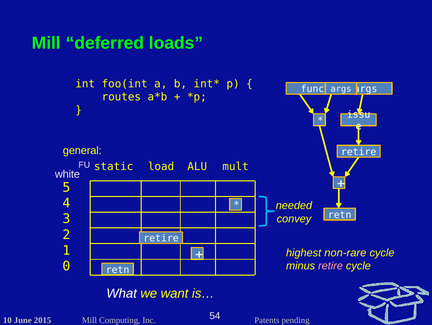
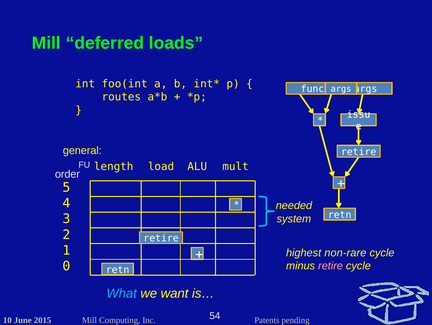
static: static -> length (114, 166)
white: white -> order (67, 174)
convey: convey -> system (294, 218)
What colour: white -> light blue (122, 293)
